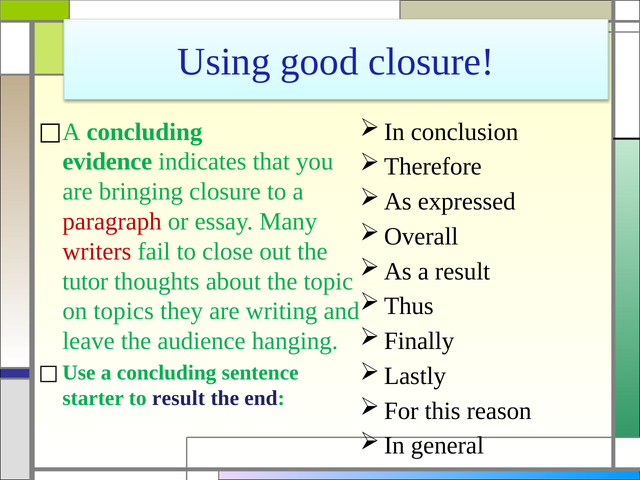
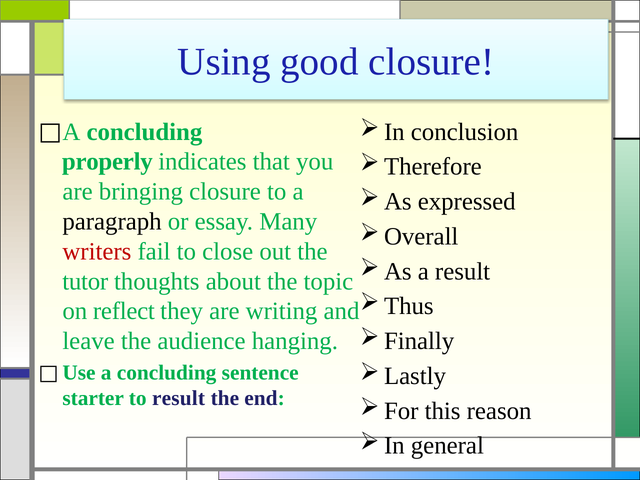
evidence: evidence -> properly (107, 162)
paragraph colour: red -> black (112, 222)
topics: topics -> reflect (124, 311)
